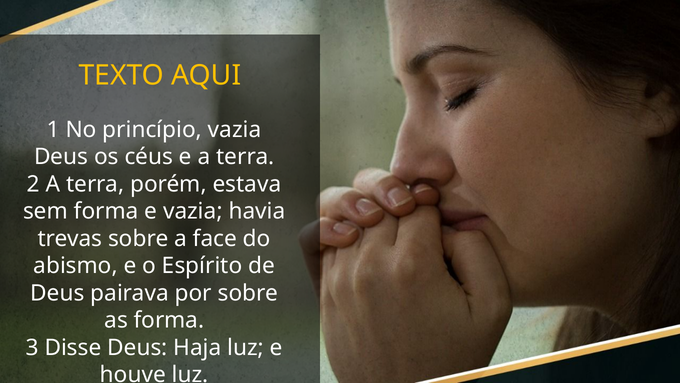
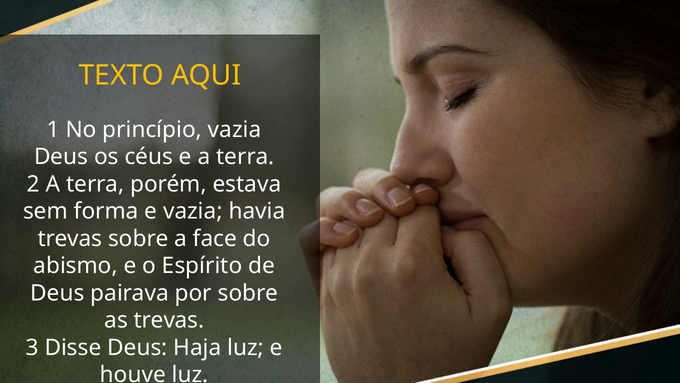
as forma: forma -> trevas (169, 320)
